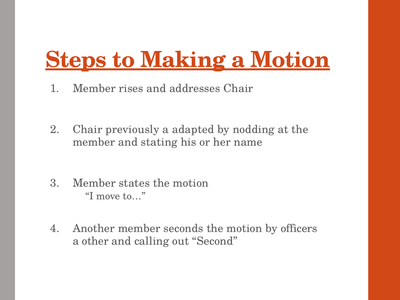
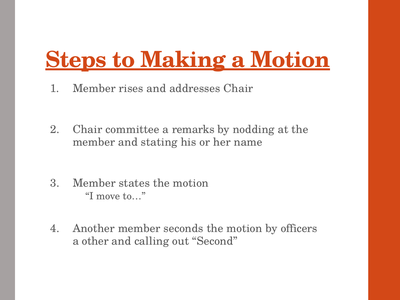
previously: previously -> committee (133, 129)
adapted: adapted -> remarks (193, 129)
